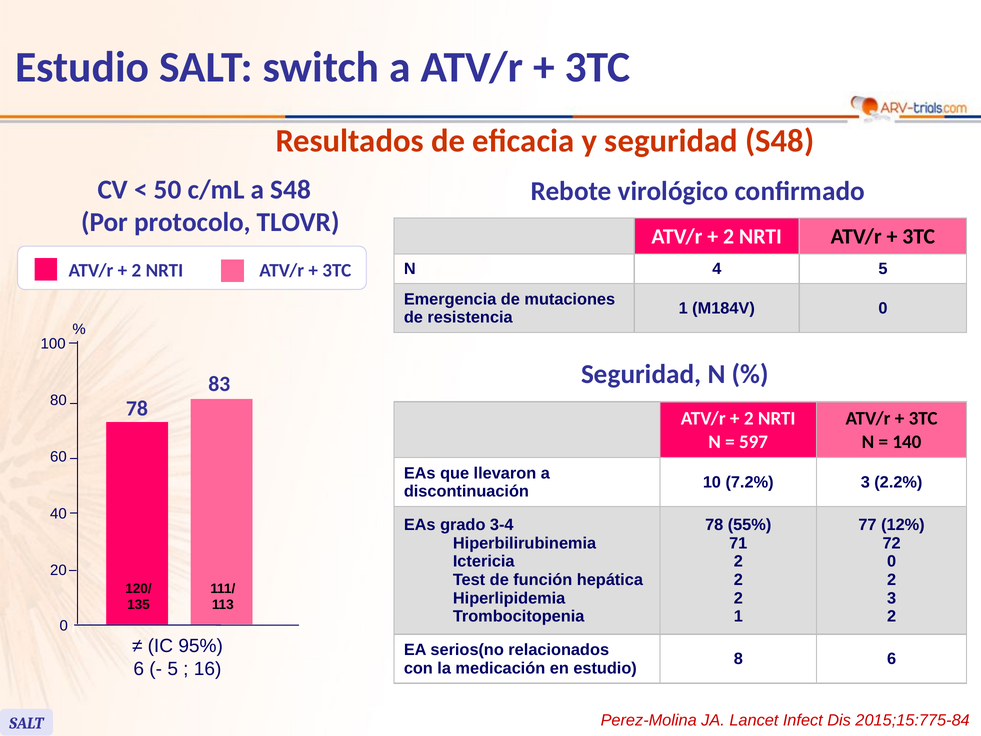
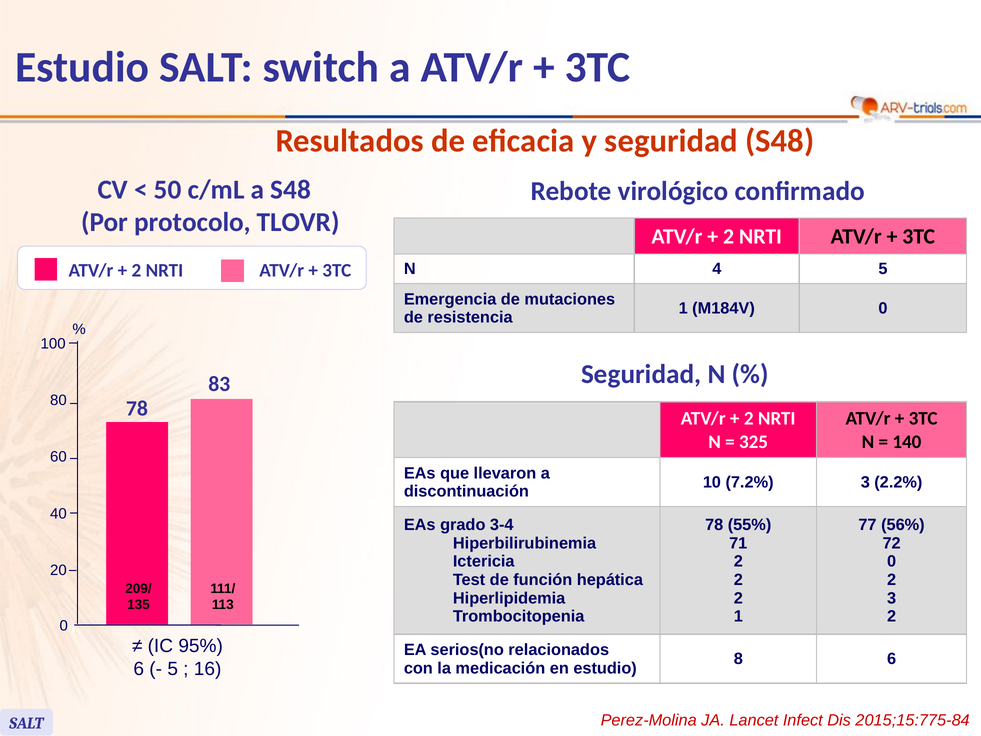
597: 597 -> 325 (754, 442)
12%: 12% -> 56% (903, 525)
120/: 120/ -> 209/ (138, 588)
